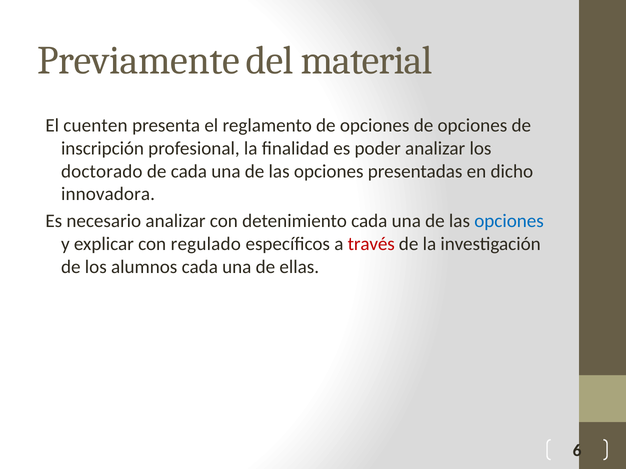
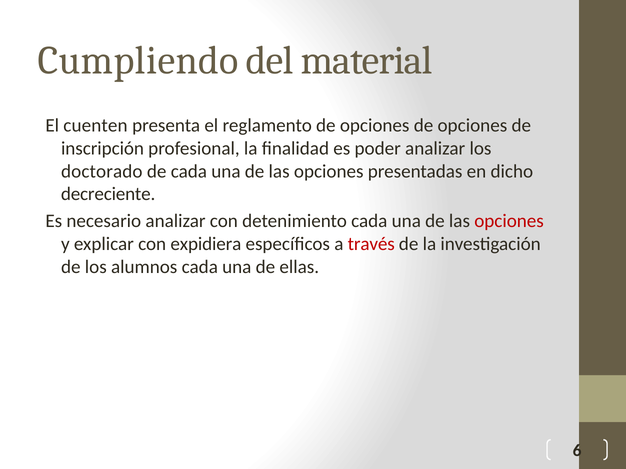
Previamente: Previamente -> Cumpliendo (138, 61)
innovadora: innovadora -> decreciente (108, 194)
opciones colour: blue -> red (509, 221)
regulado: regulado -> expidiera (206, 244)
